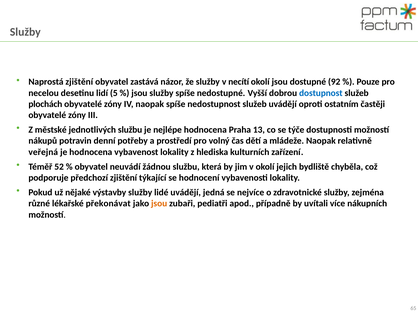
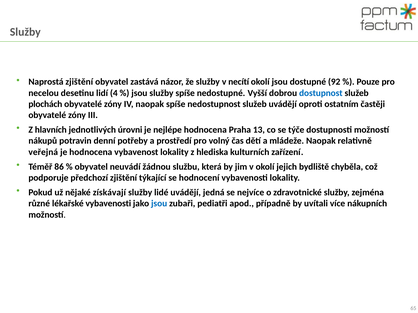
5: 5 -> 4 (114, 93)
městské: městské -> hlavních (51, 130)
jednotlivých službu: službu -> úrovni (130, 130)
52: 52 -> 86 (59, 167)
výstavby: výstavby -> získávají (109, 193)
lékařské překonávat: překonávat -> vybavenosti (108, 204)
jsou colour: orange -> blue (159, 204)
